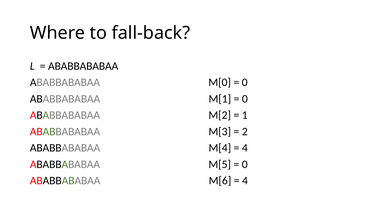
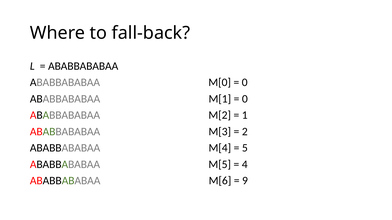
4: 4 -> 5 (245, 148)
0: 0 -> 4 (245, 165)
4: 4 -> 9 (245, 181)
